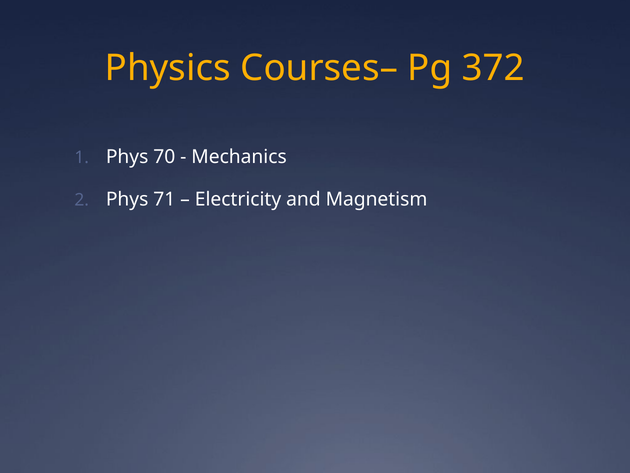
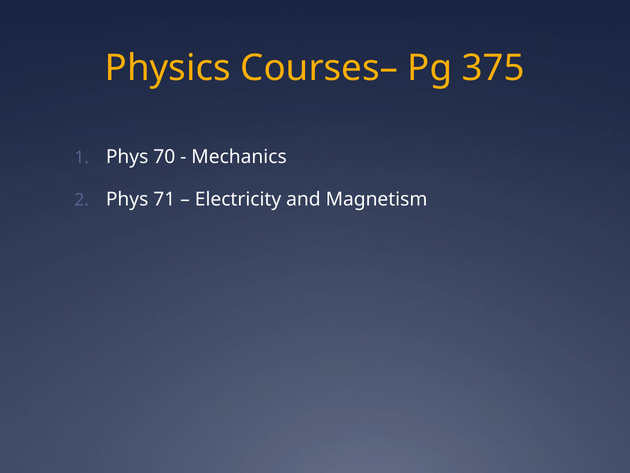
372: 372 -> 375 (493, 68)
